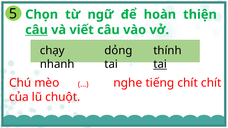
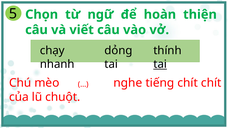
câu underline: present -> none (36, 30)
